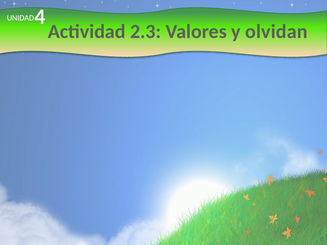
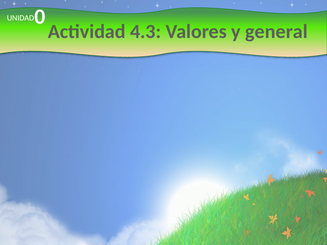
4: 4 -> 0 (40, 17)
2.3: 2.3 -> 4.3 (146, 32)
olvidan: olvidan -> general (276, 32)
